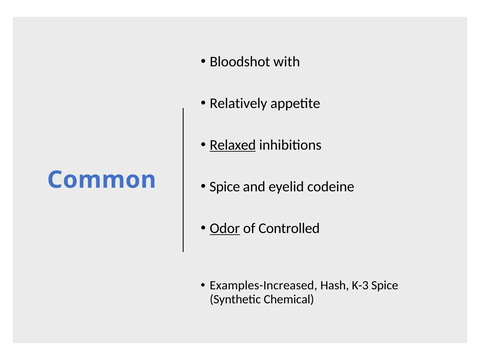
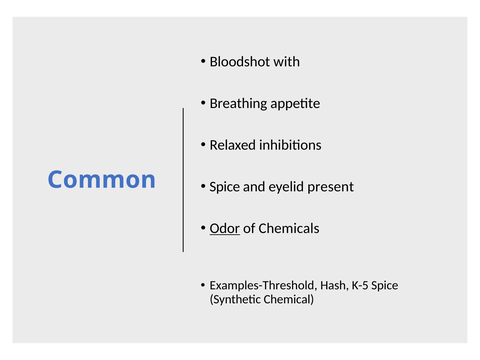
Relatively: Relatively -> Breathing (238, 103)
Relaxed underline: present -> none (233, 145)
codeine: codeine -> present (331, 187)
Controlled: Controlled -> Chemicals (289, 228)
Examples-Increased: Examples-Increased -> Examples-Threshold (264, 285)
K-3: K-3 -> K-5 (360, 285)
